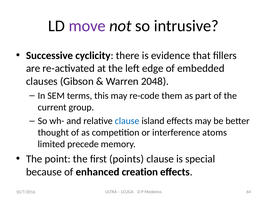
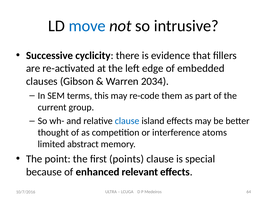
move colour: purple -> blue (87, 26)
2048: 2048 -> 2034 (155, 81)
precede: precede -> abstract (83, 144)
creation: creation -> relevant (140, 171)
